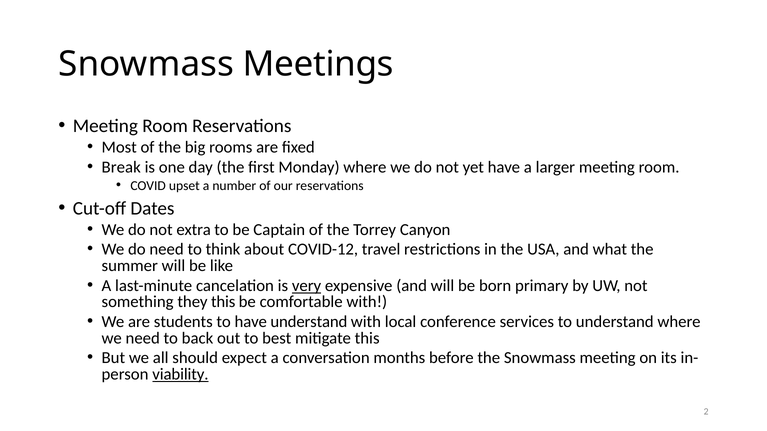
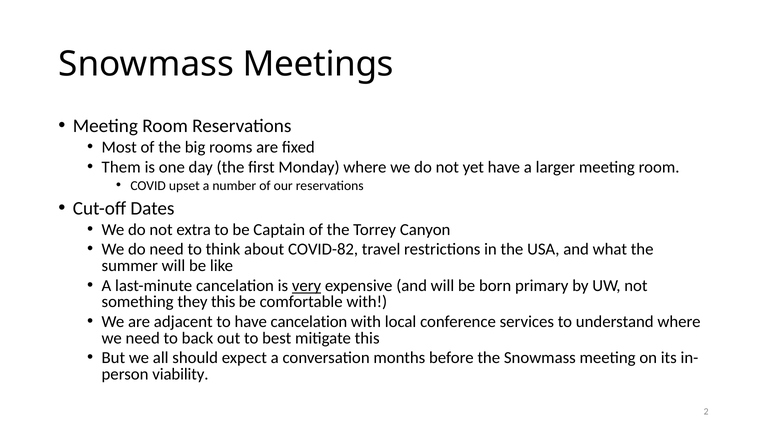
Break: Break -> Them (121, 167)
COVID-12: COVID-12 -> COVID-82 (323, 250)
students: students -> adjacent (183, 322)
have understand: understand -> cancelation (309, 322)
viability underline: present -> none (180, 375)
